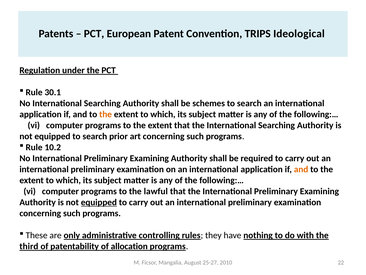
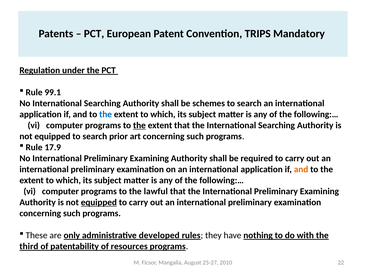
Ideological: Ideological -> Mandatory (299, 34)
30.1: 30.1 -> 99.1 (53, 92)
the colour: orange -> blue (106, 114)
the underline: none -> present (139, 125)
10.2: 10.2 -> 17.9 (53, 147)
controlling: controlling -> developed (159, 235)
allocation: allocation -> resources (129, 246)
